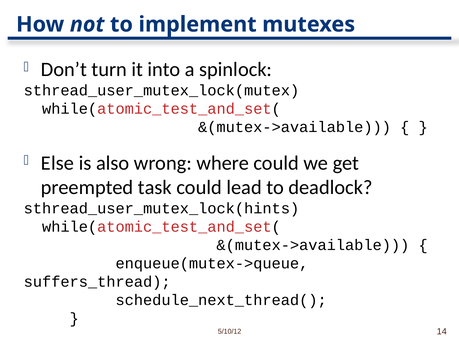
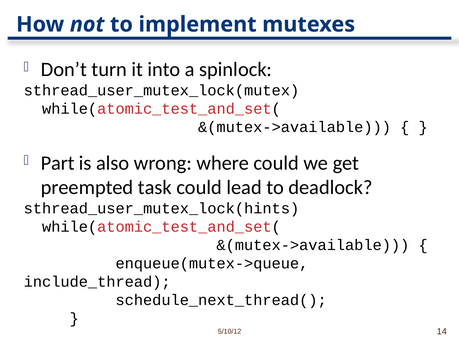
Else: Else -> Part (58, 163)
suffers_thread: suffers_thread -> include_thread (97, 282)
